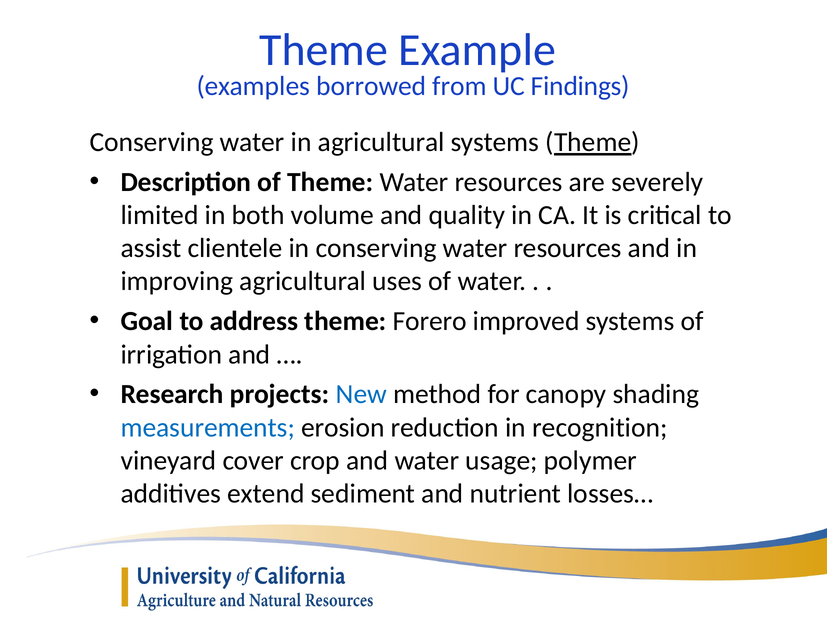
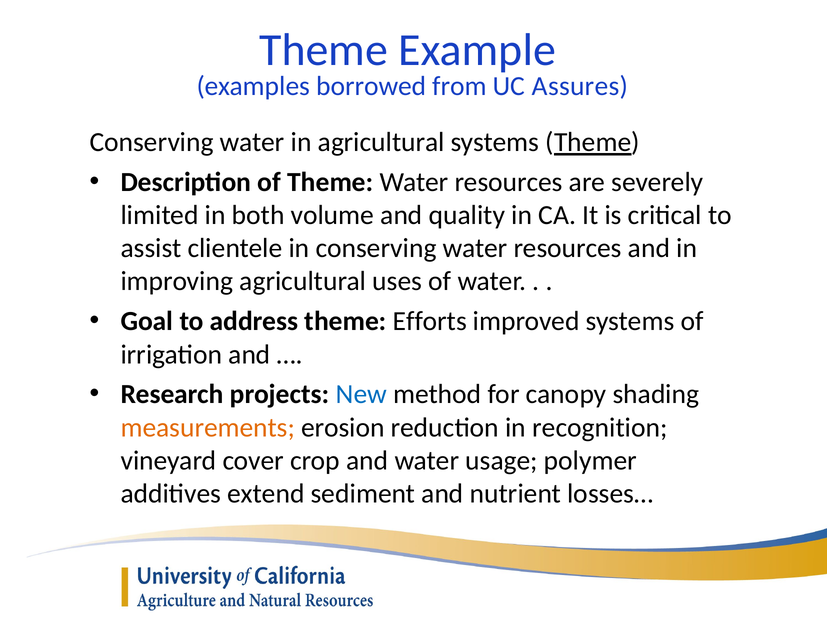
Findings: Findings -> Assures (580, 86)
Forero: Forero -> Efforts (430, 321)
measurements colour: blue -> orange (208, 428)
